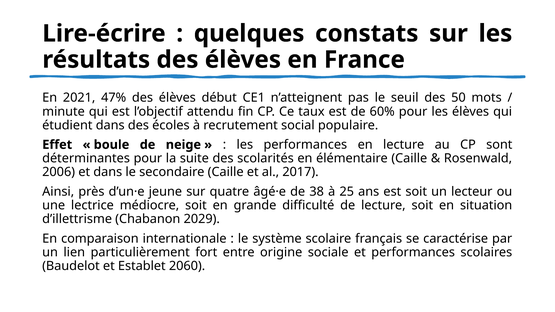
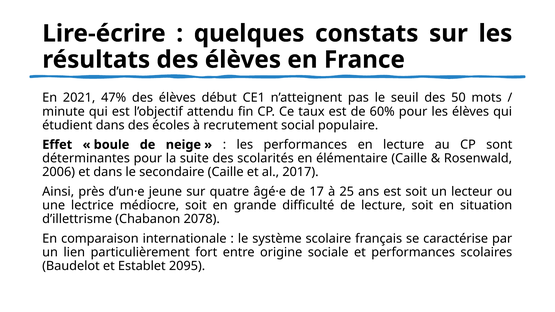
38: 38 -> 17 (317, 192)
2029: 2029 -> 2078 (202, 219)
2060: 2060 -> 2095 (187, 266)
